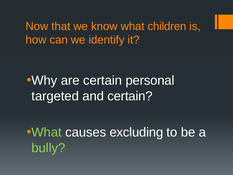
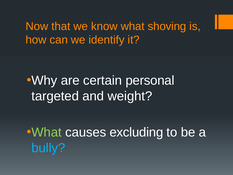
children: children -> shoving (167, 26)
and certain: certain -> weight (130, 96)
bully colour: light green -> light blue (48, 148)
